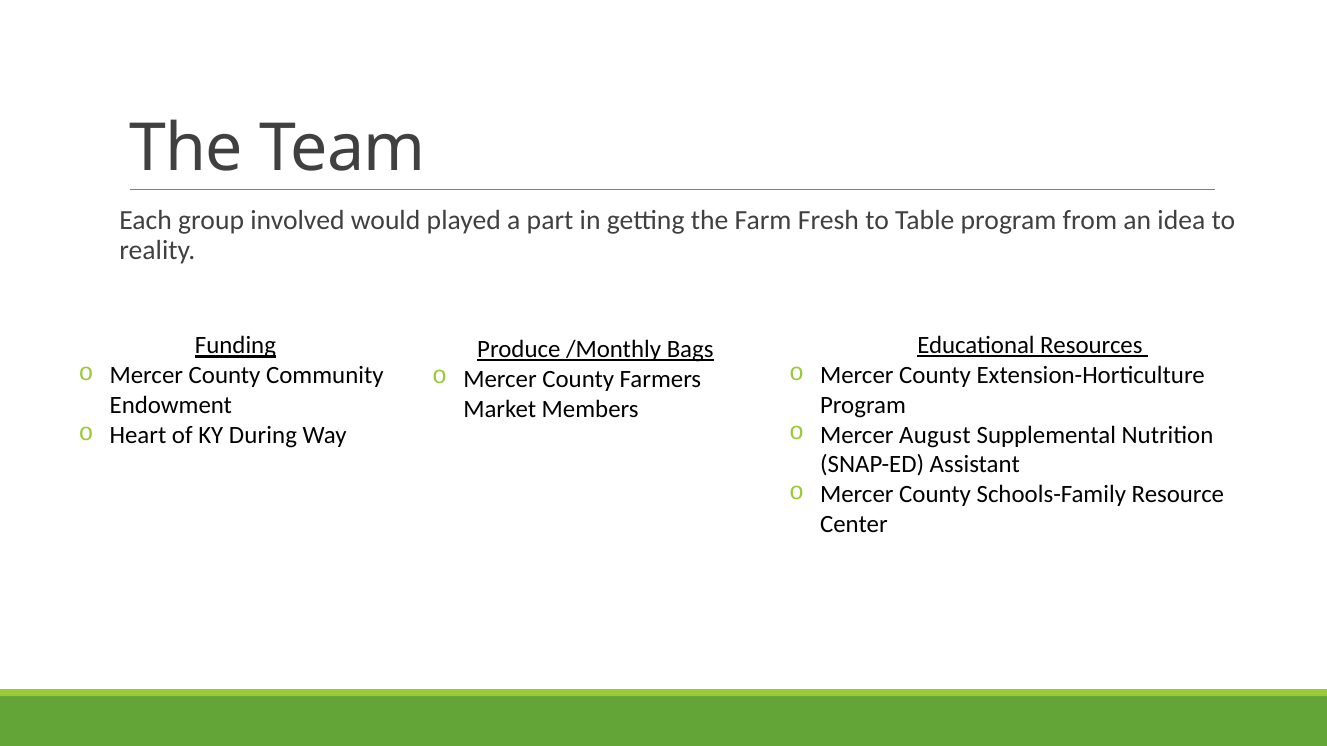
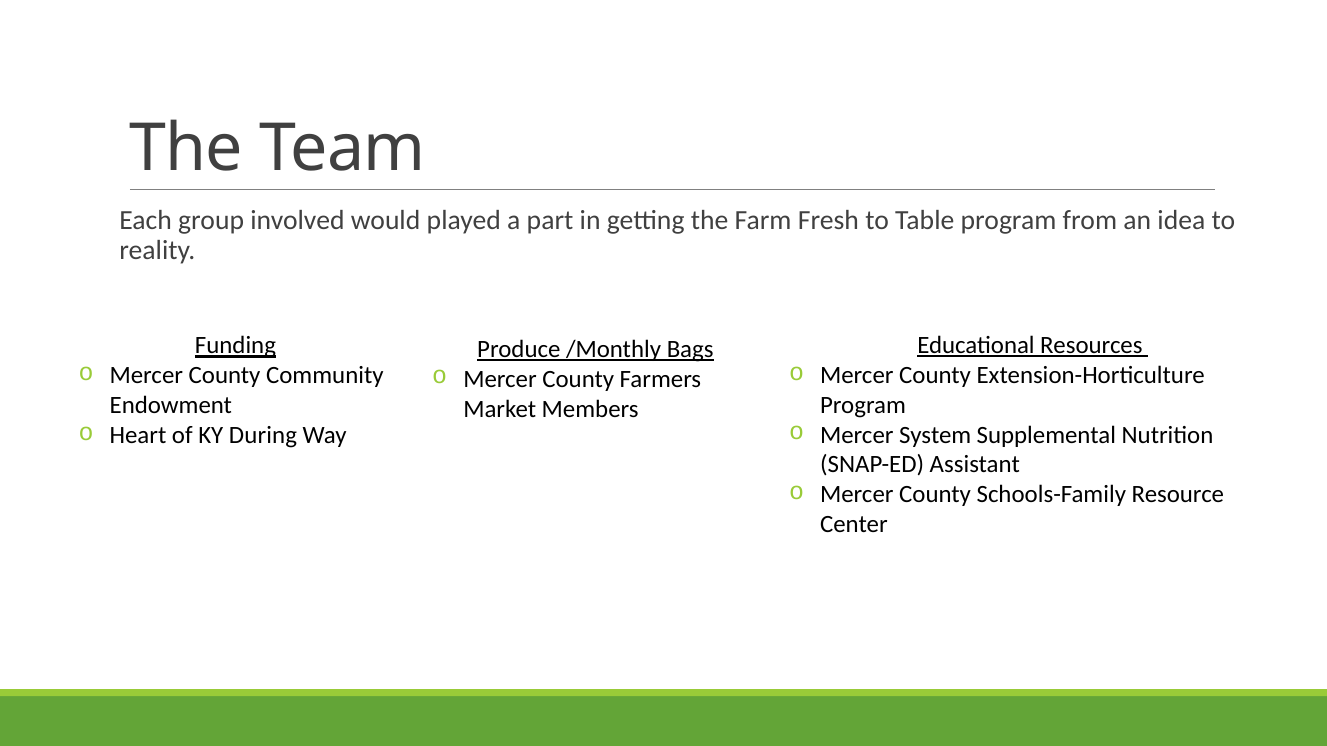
August: August -> System (935, 435)
